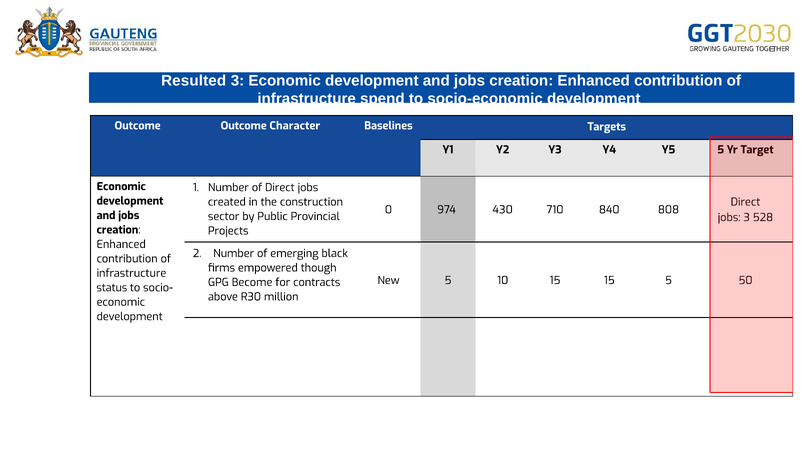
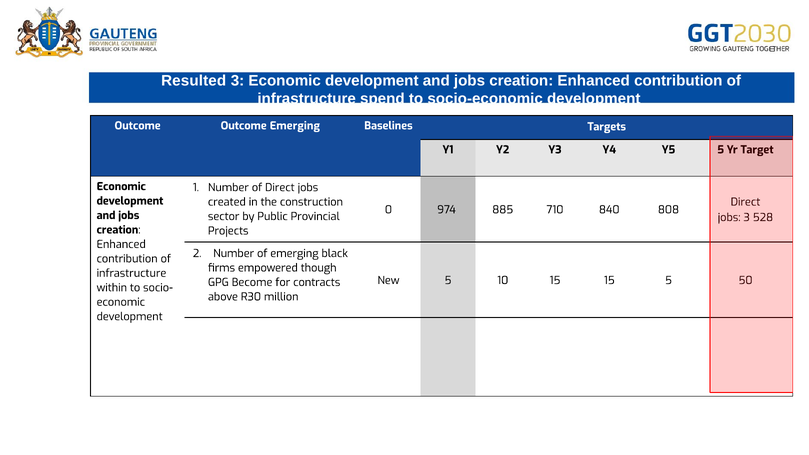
Outcome Character: Character -> Emerging (295, 126)
430: 430 -> 885 (503, 210)
status: status -> within (112, 288)
